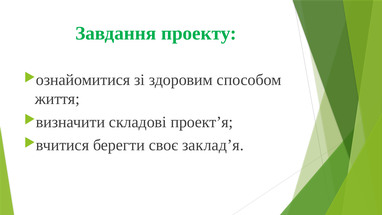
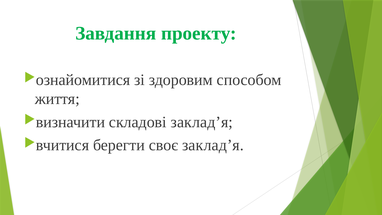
складові проект’я: проект’я -> заклад’я (202, 122)
